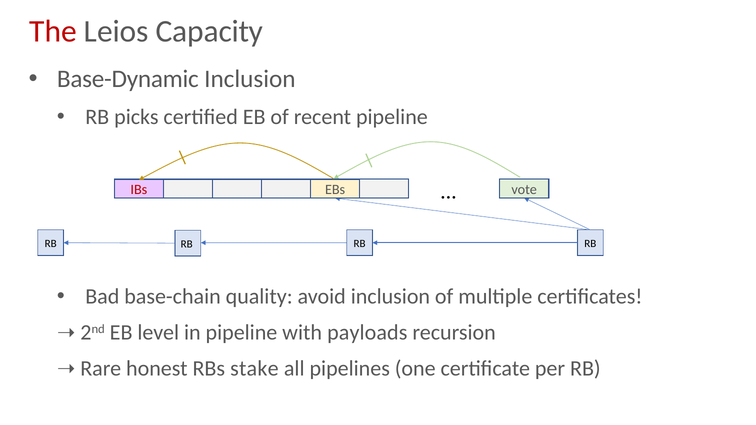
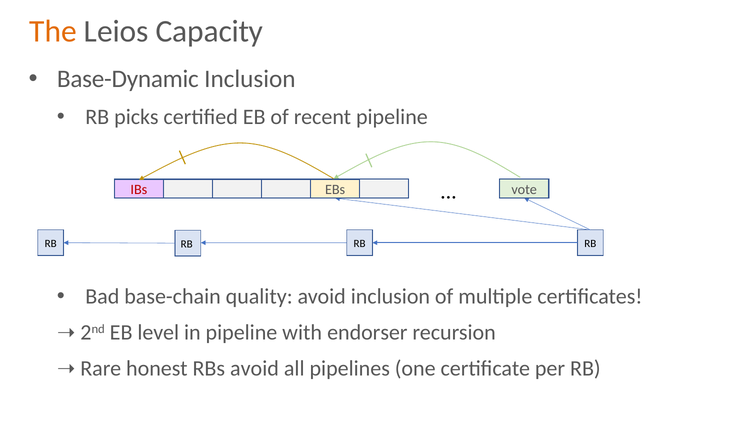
The colour: red -> orange (53, 31)
payloads: payloads -> endorser (367, 333)
RBs stake: stake -> avoid (254, 368)
